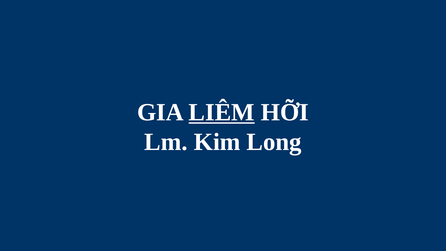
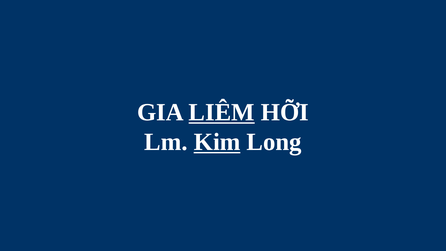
Kim underline: none -> present (217, 142)
